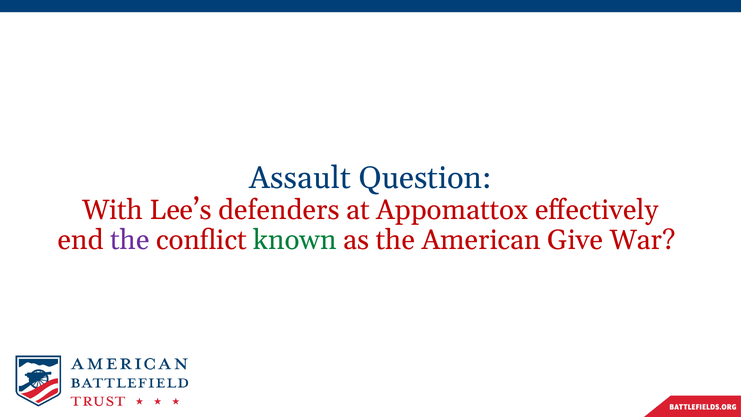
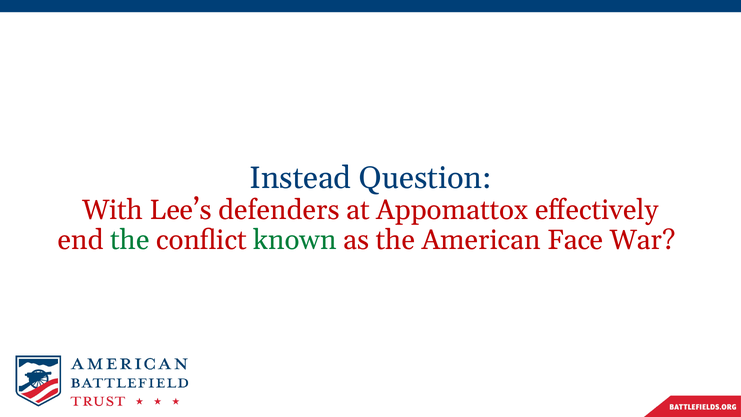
Assault: Assault -> Instead (300, 178)
the colour: purple -> green (130, 240)
Give: Give -> Face (575, 240)
